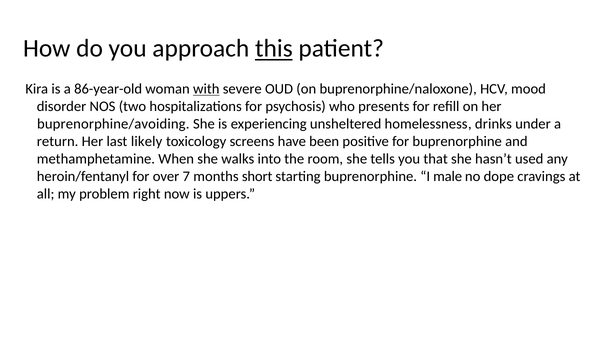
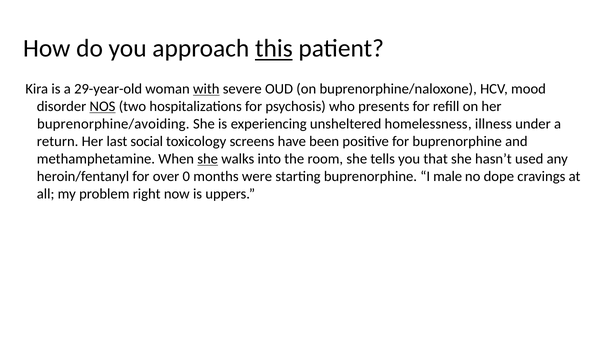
86-year-old: 86-year-old -> 29-year-old (108, 89)
NOS underline: none -> present (103, 107)
drinks: drinks -> illness (493, 124)
likely: likely -> social (147, 142)
she underline: none -> present (208, 159)
7: 7 -> 0 (186, 177)
short: short -> were (257, 177)
